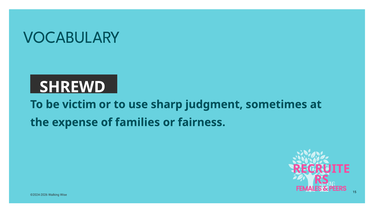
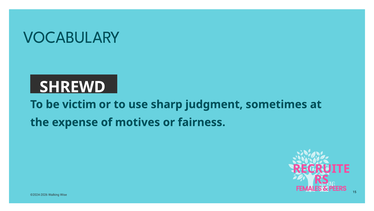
families: families -> motives (138, 122)
